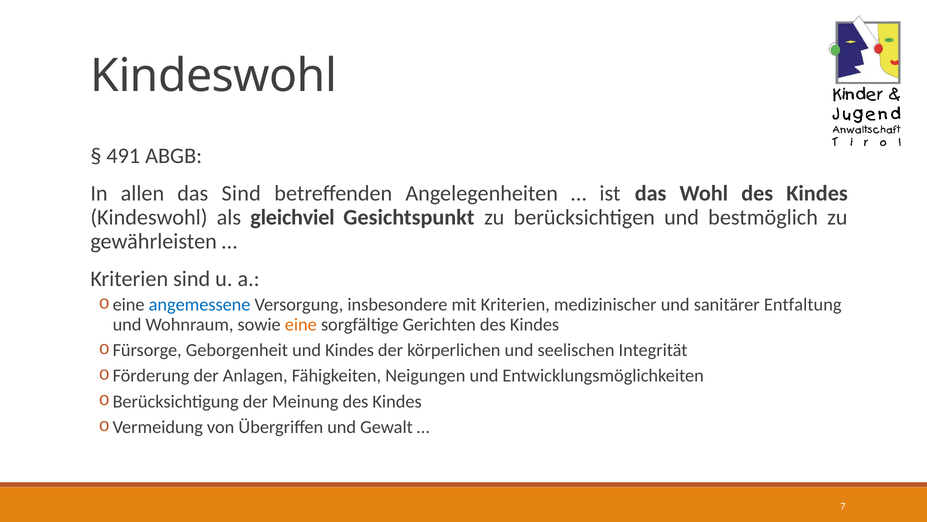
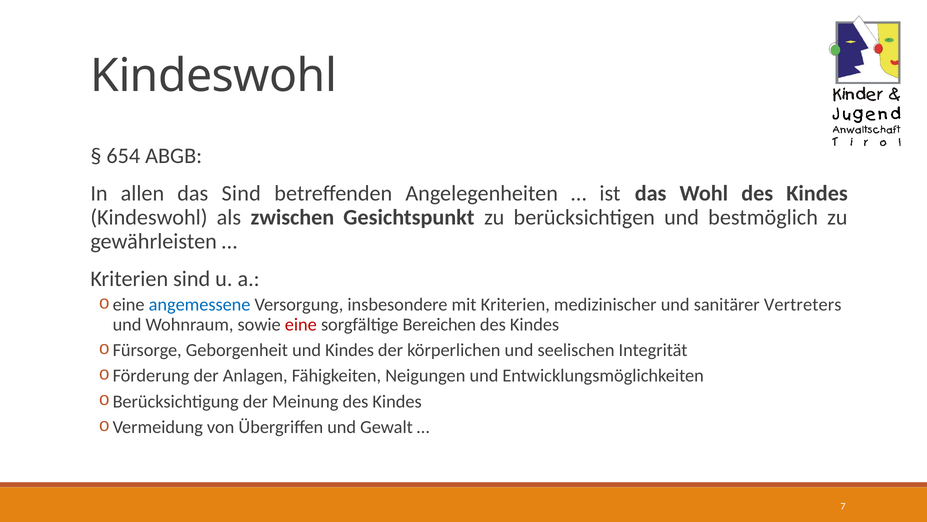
491: 491 -> 654 (123, 156)
gleichviel: gleichviel -> zwischen (292, 217)
Entfaltung: Entfaltung -> Vertreters (803, 304)
eine colour: orange -> red (301, 324)
Gerichten: Gerichten -> Bereichen (439, 324)
